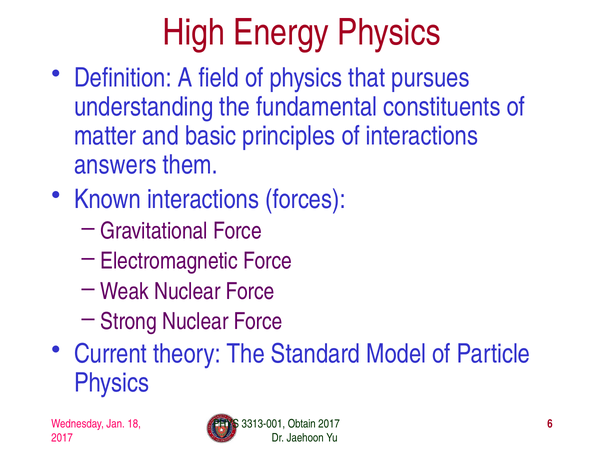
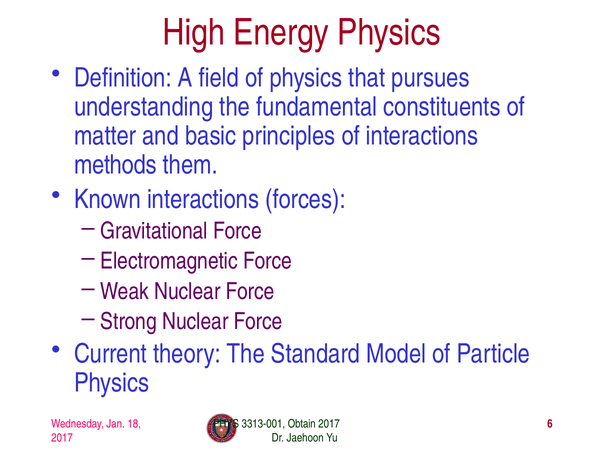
answers: answers -> methods (115, 165)
